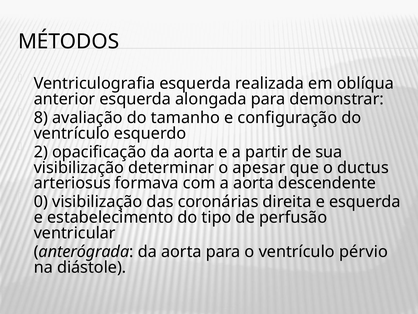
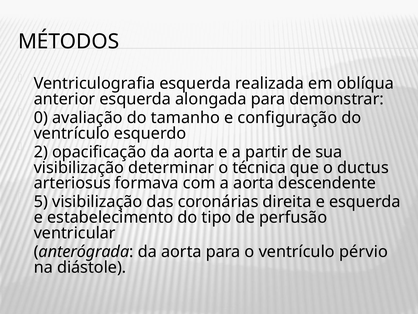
8: 8 -> 0 (41, 118)
apesar: apesar -> técnica (259, 167)
0: 0 -> 5 (41, 202)
